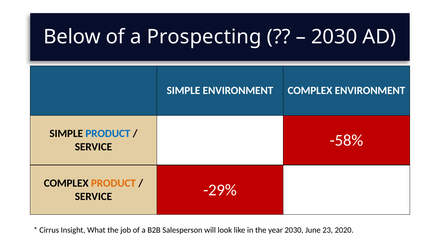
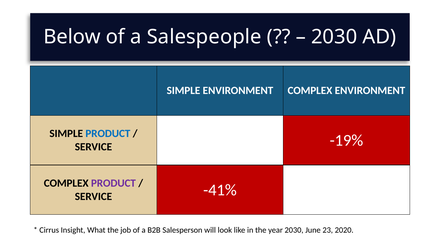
Prospecting: Prospecting -> Salespeople (204, 37)
-58%: -58% -> -19% (346, 141)
PRODUCT colour: orange -> purple (113, 184)
-29%: -29% -> -41% (220, 190)
